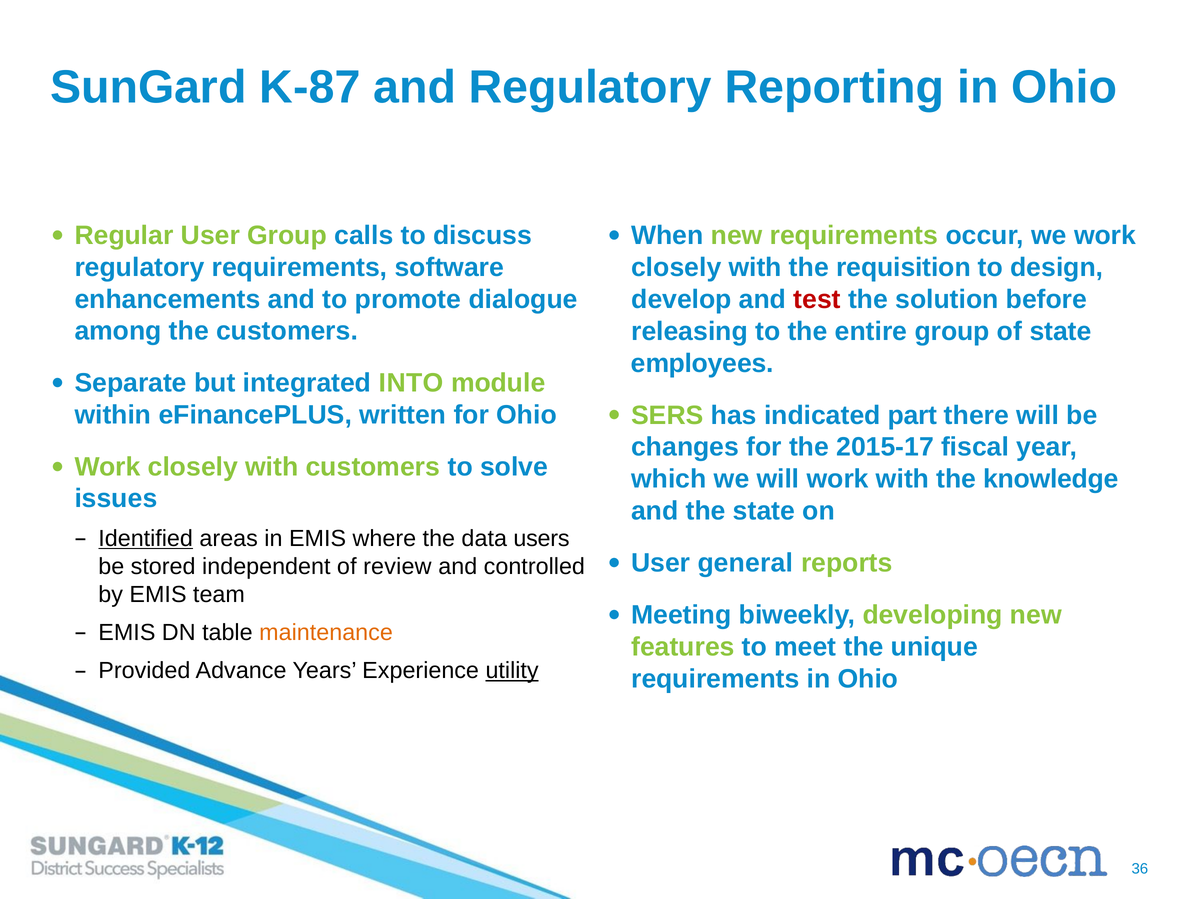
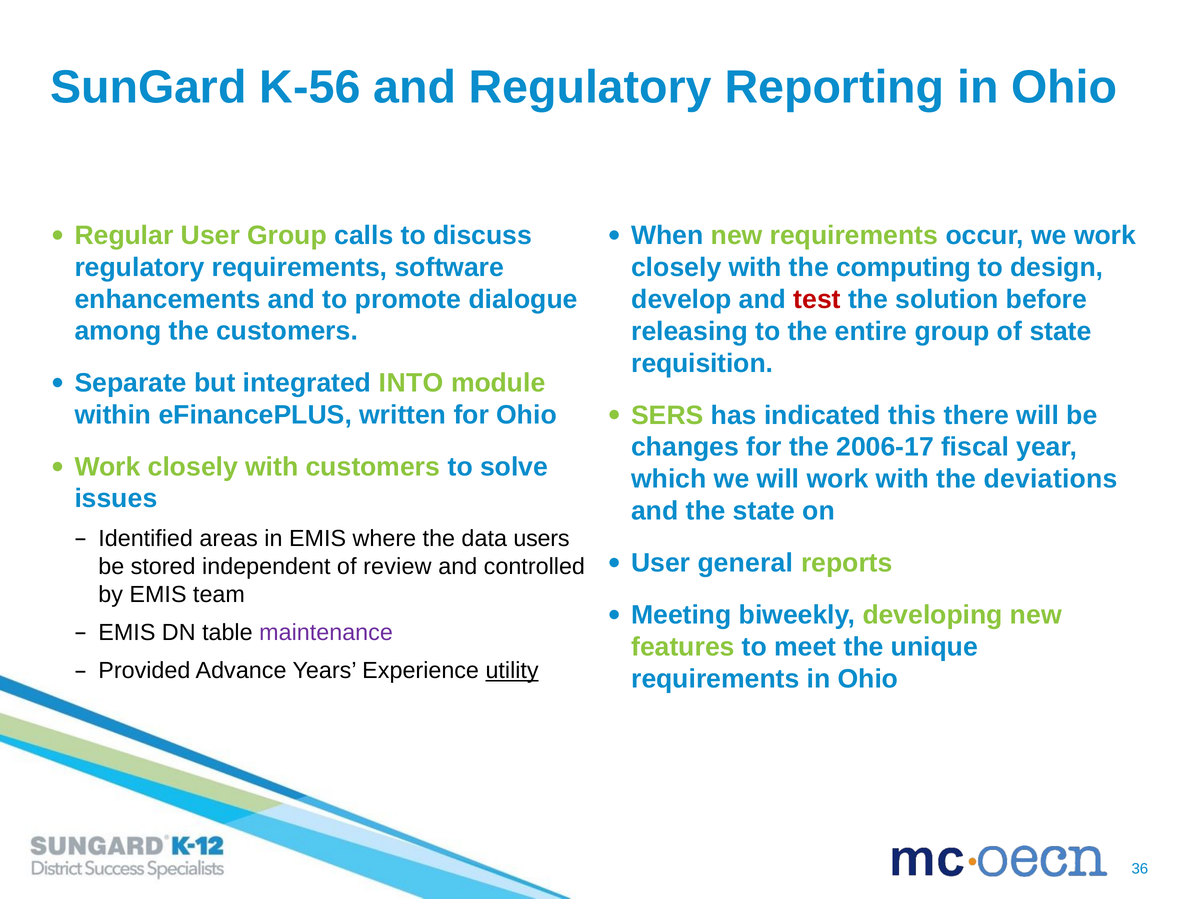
K-87: K-87 -> K-56 (310, 87)
requisition: requisition -> computing (904, 268)
employees: employees -> requisition (702, 363)
part: part -> this (912, 415)
2015-17: 2015-17 -> 2006-17 (885, 447)
knowledge: knowledge -> deviations (1051, 479)
Identified underline: present -> none (146, 539)
maintenance colour: orange -> purple (326, 633)
